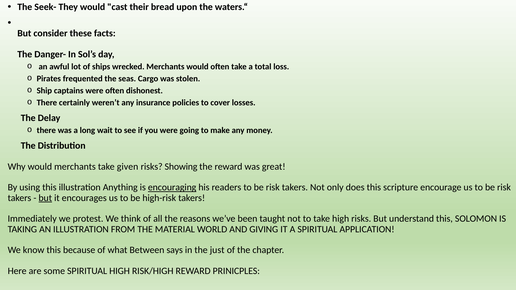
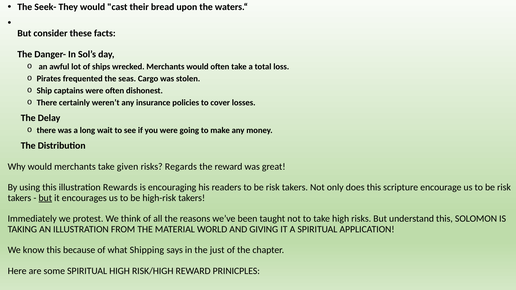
Showing: Showing -> Regards (181, 167)
Anything: Anything -> Rewards (120, 188)
encouraging underline: present -> none (172, 188)
Between: Between -> Shipping (147, 250)
